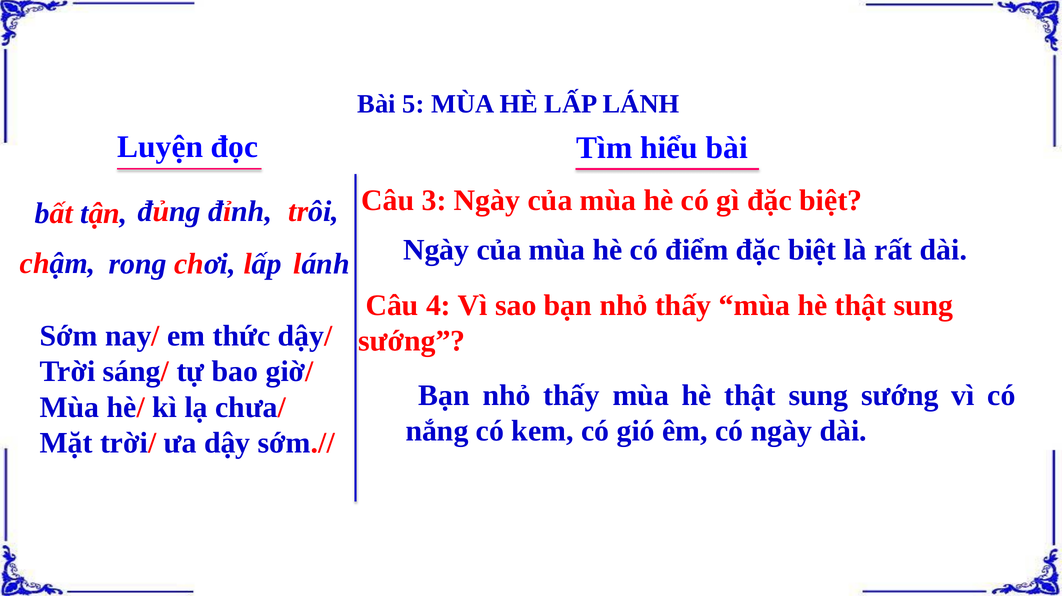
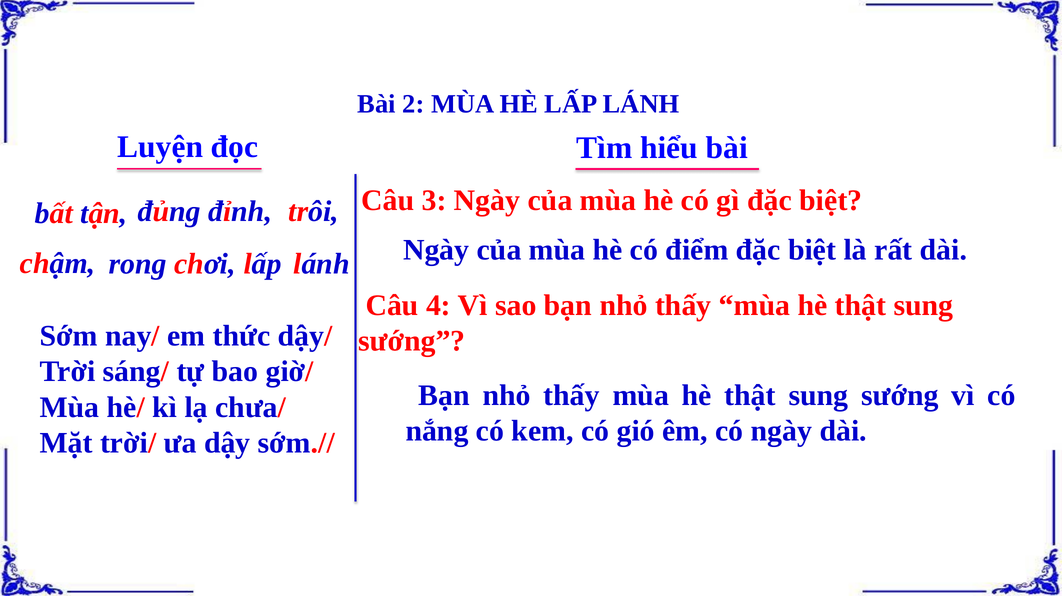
5: 5 -> 2 (413, 104)
